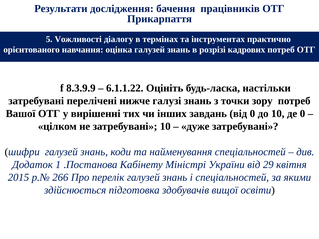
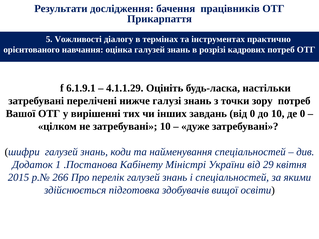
8.3.9.9: 8.3.9.9 -> 6.1.9.1 (81, 88)
6.1.1.22: 6.1.1.22 -> 4.1.1.29 (125, 88)
